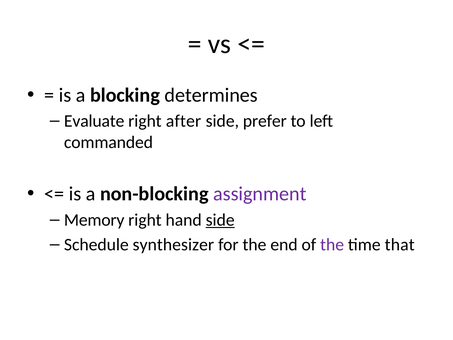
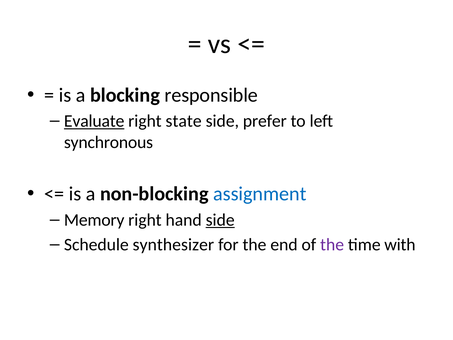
determines: determines -> responsible (211, 95)
Evaluate underline: none -> present (94, 121)
after: after -> state (184, 121)
commanded: commanded -> synchronous (108, 142)
assignment colour: purple -> blue (260, 194)
that: that -> with (400, 244)
